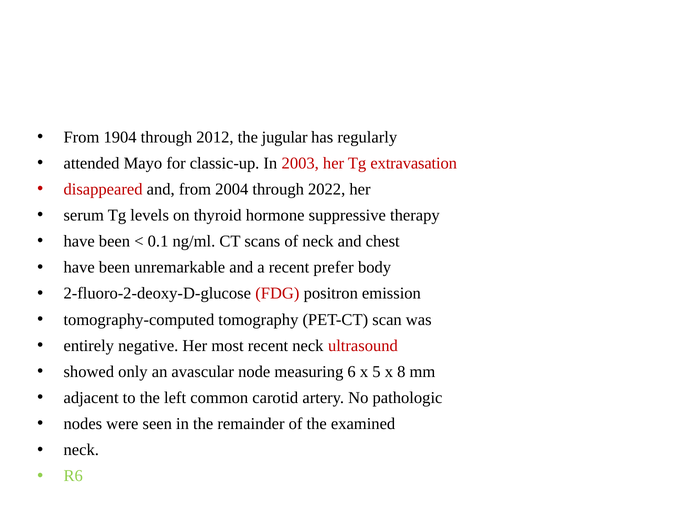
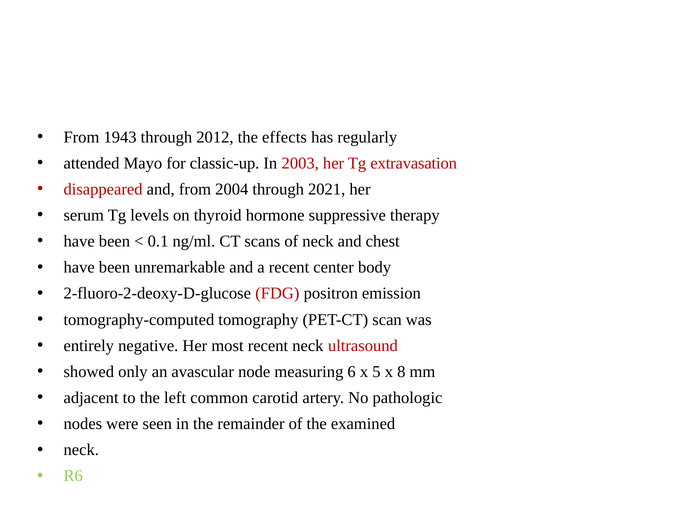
1904: 1904 -> 1943 (120, 137)
jugular: jugular -> effects (284, 137)
2022: 2022 -> 2021 (327, 189)
prefer: prefer -> center (334, 267)
